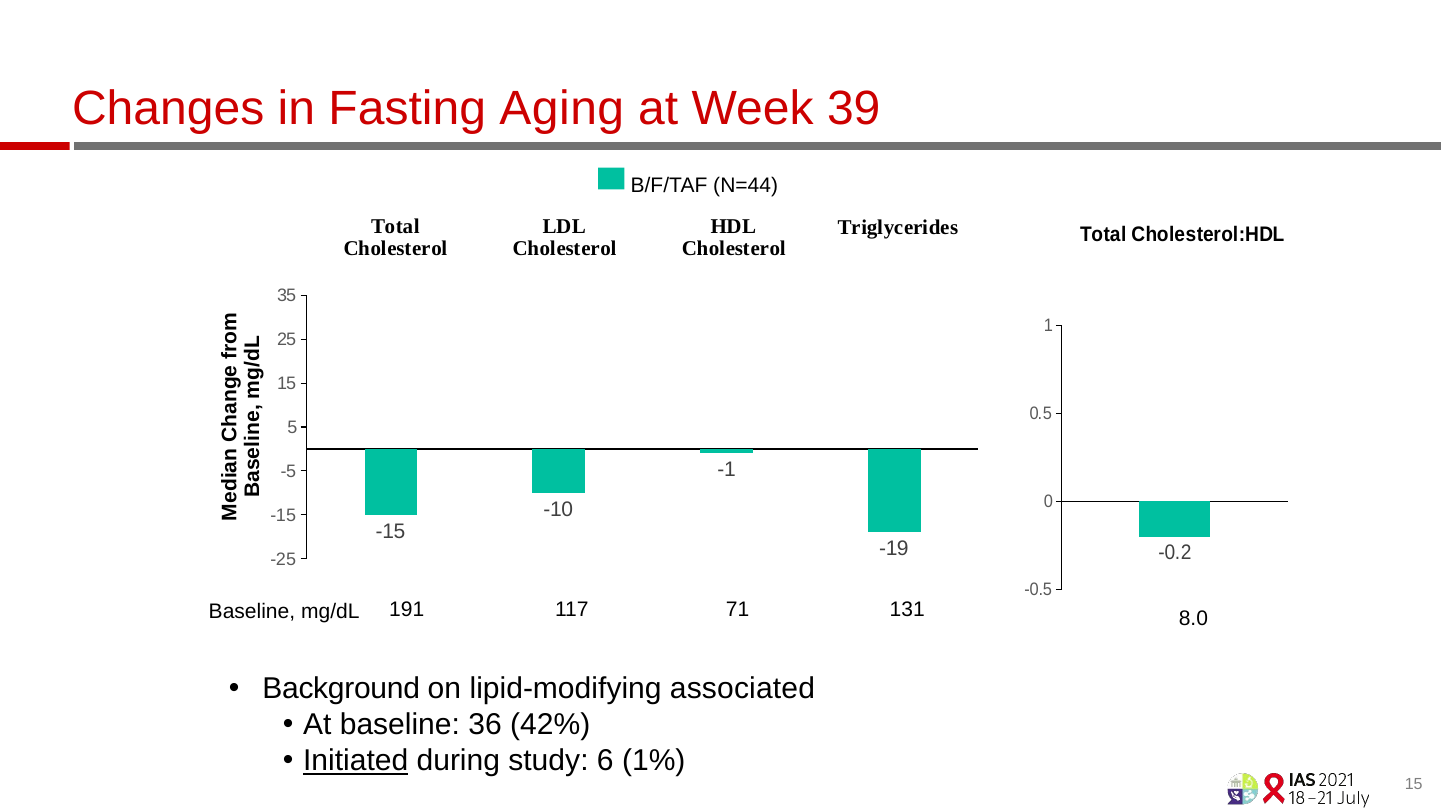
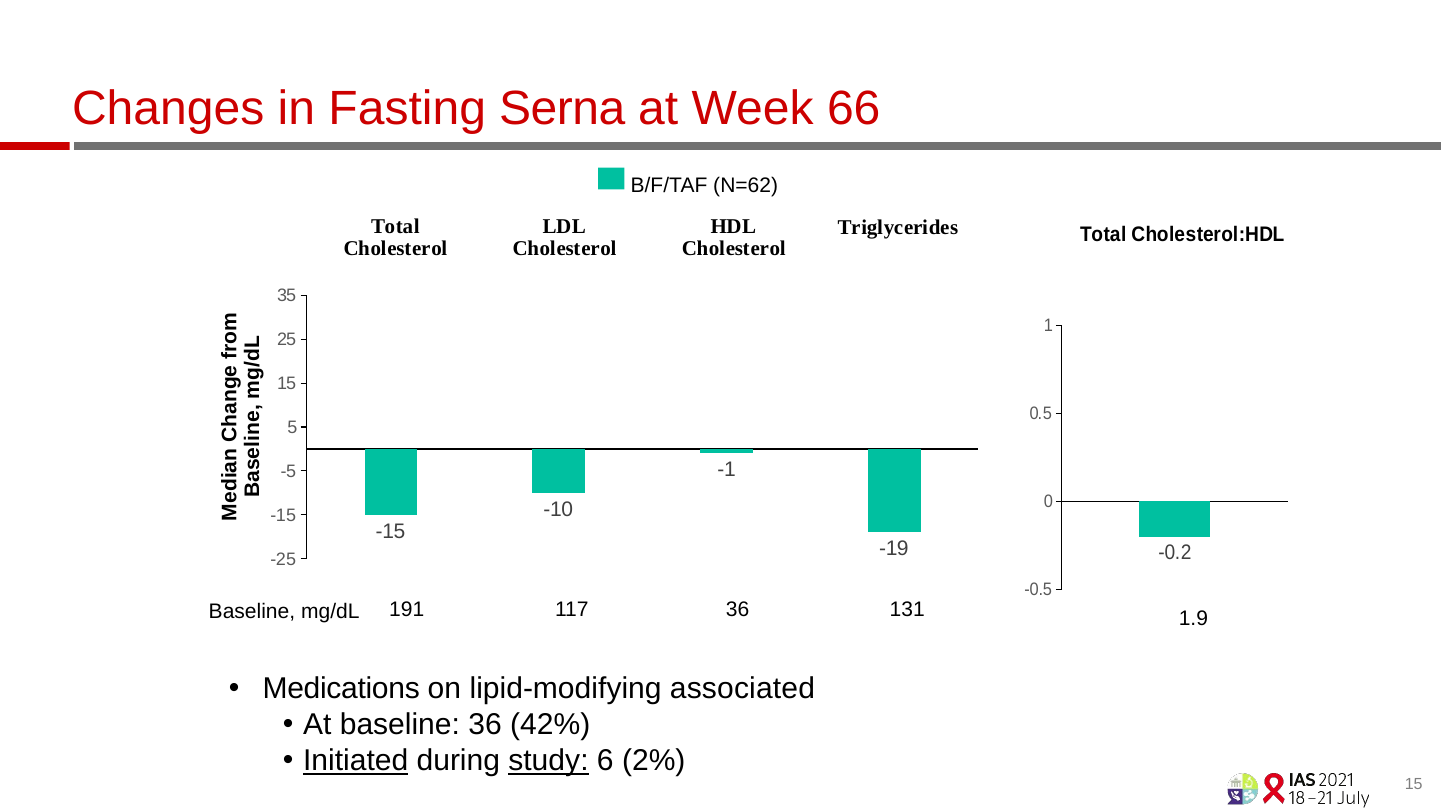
Aging: Aging -> Serna (562, 109)
39: 39 -> 66 (854, 109)
N=44: N=44 -> N=62 (746, 185)
117 71: 71 -> 36 (738, 610)
8.0: 8.0 -> 1.9 (1193, 618)
Background: Background -> Medications (341, 689)
study underline: none -> present (548, 761)
1%: 1% -> 2% (654, 761)
